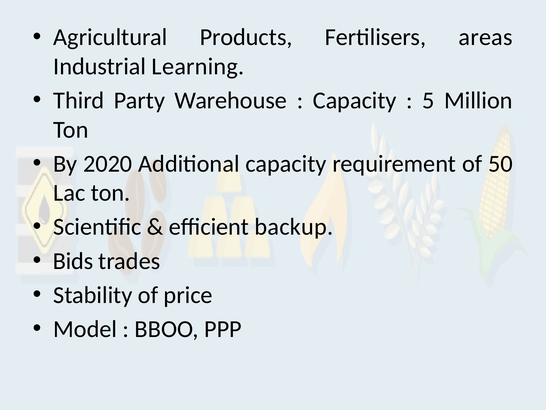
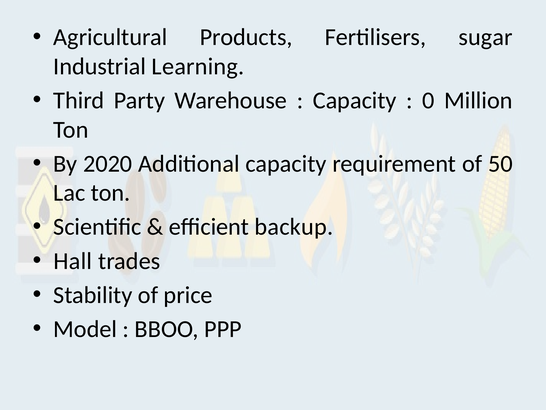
areas: areas -> sugar (486, 37)
5: 5 -> 0 (428, 100)
Bids: Bids -> Hall (73, 261)
